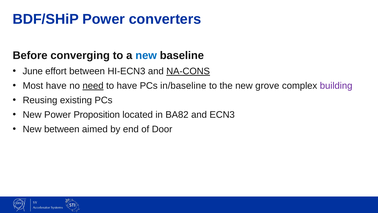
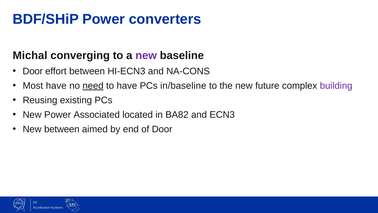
Before: Before -> Michal (30, 55)
new colour: blue -> purple (146, 55)
June: June -> Door (33, 71)
NA-CONS underline: present -> none (188, 71)
grove: grove -> future (267, 86)
Proposition: Proposition -> Associated (97, 115)
